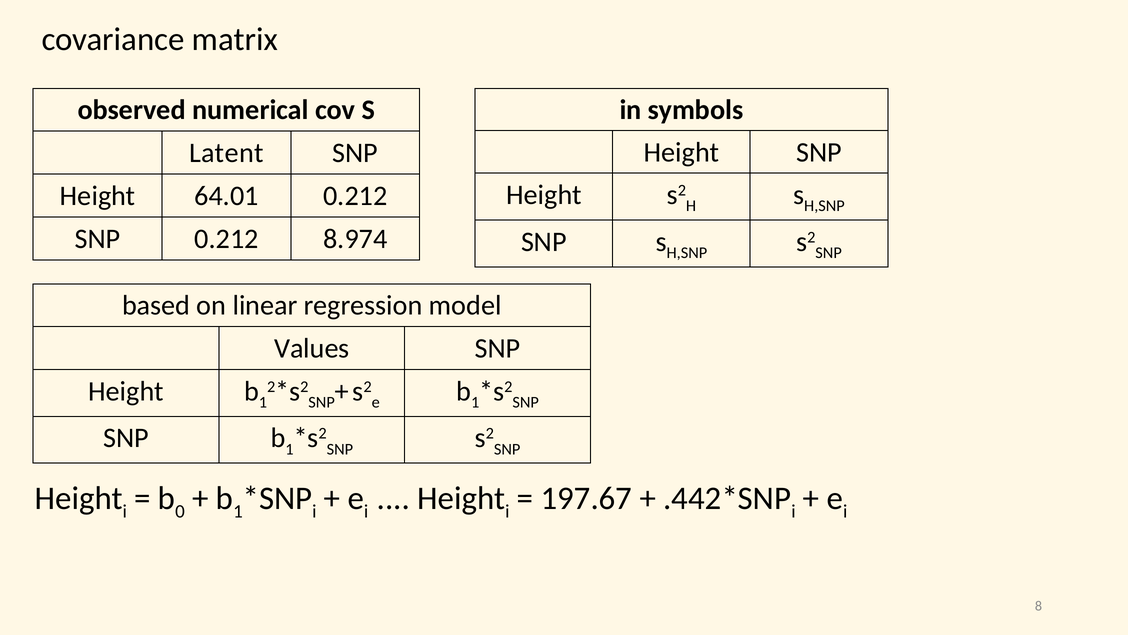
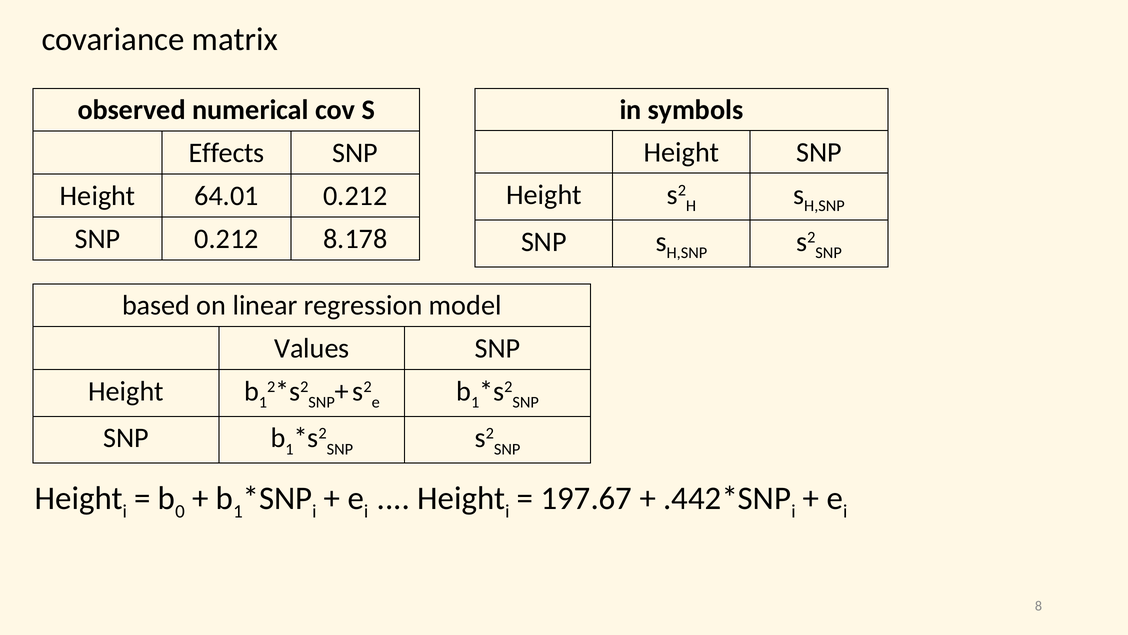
Latent: Latent -> Effects (227, 153)
8.974: 8.974 -> 8.178 (355, 239)
